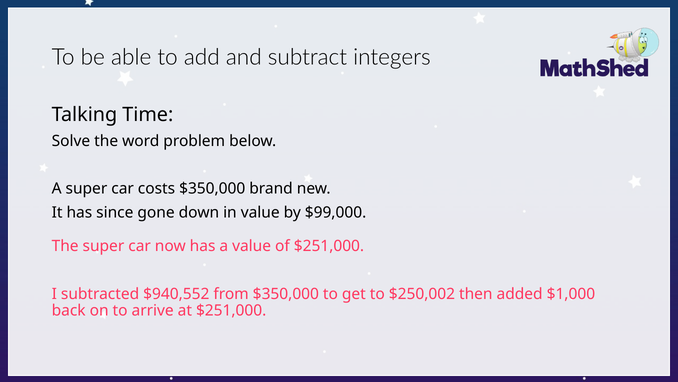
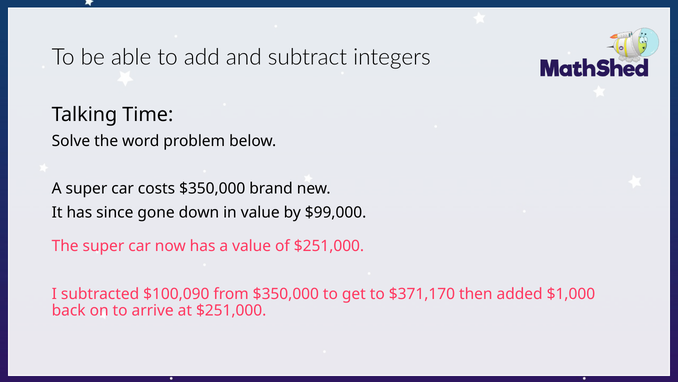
$940,552: $940,552 -> $100,090 (176, 294)
$250,002: $250,002 -> $371,170 (422, 294)
